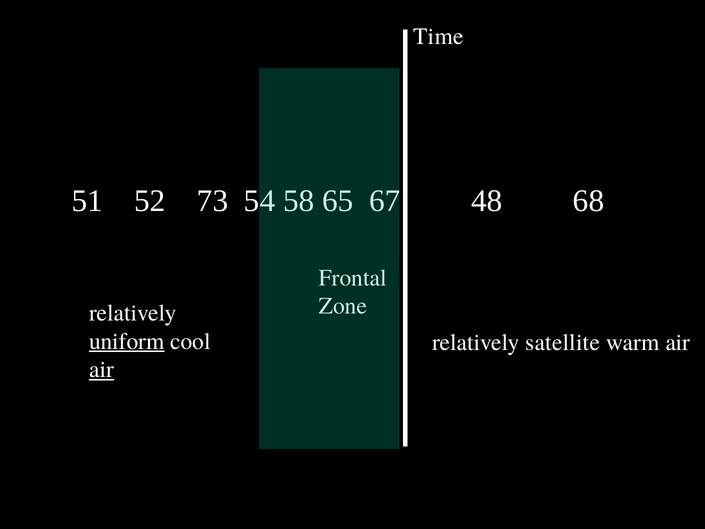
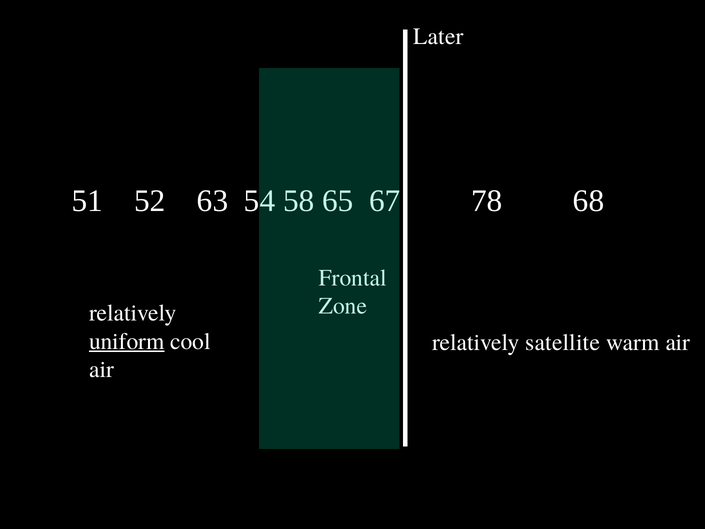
Time: Time -> Later (438, 37)
73: 73 -> 63 (213, 201)
48: 48 -> 78 (487, 201)
air underline: present -> none (102, 369)
